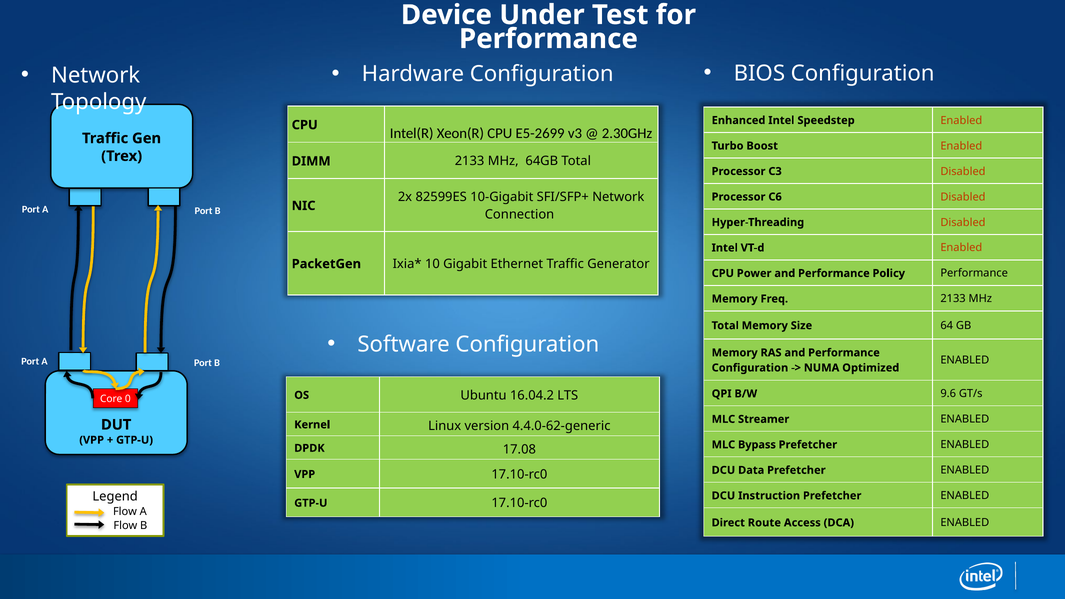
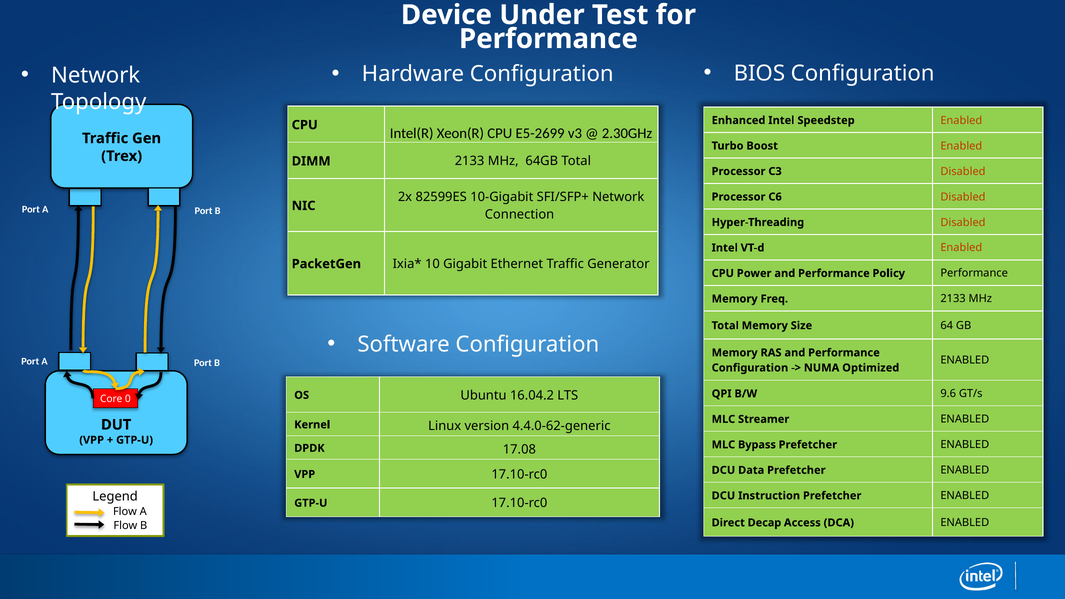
Route: Route -> Decap (764, 523)
